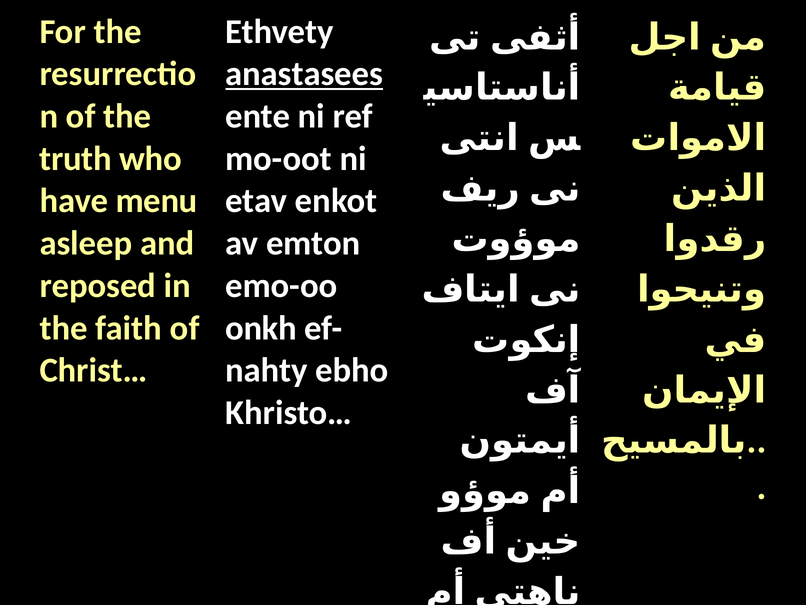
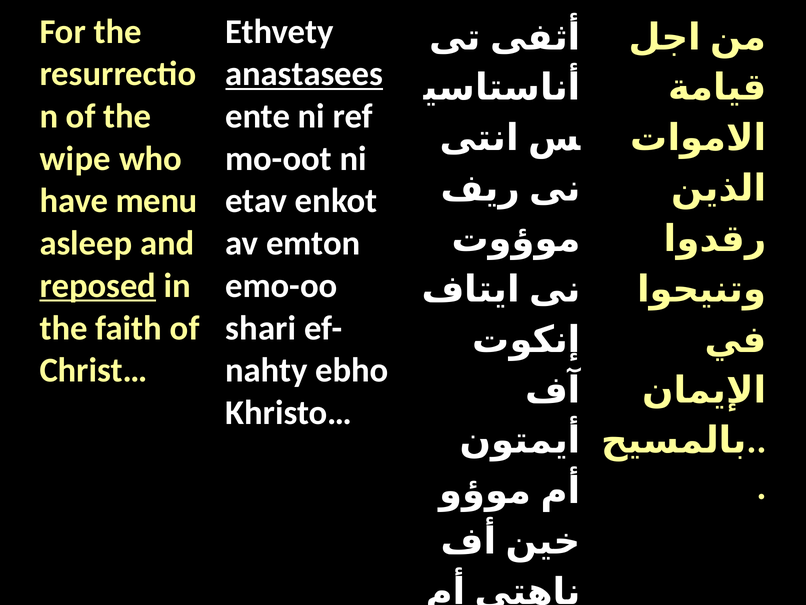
truth: truth -> wipe (75, 159)
reposed underline: none -> present (98, 286)
onkh: onkh -> shari (261, 328)
